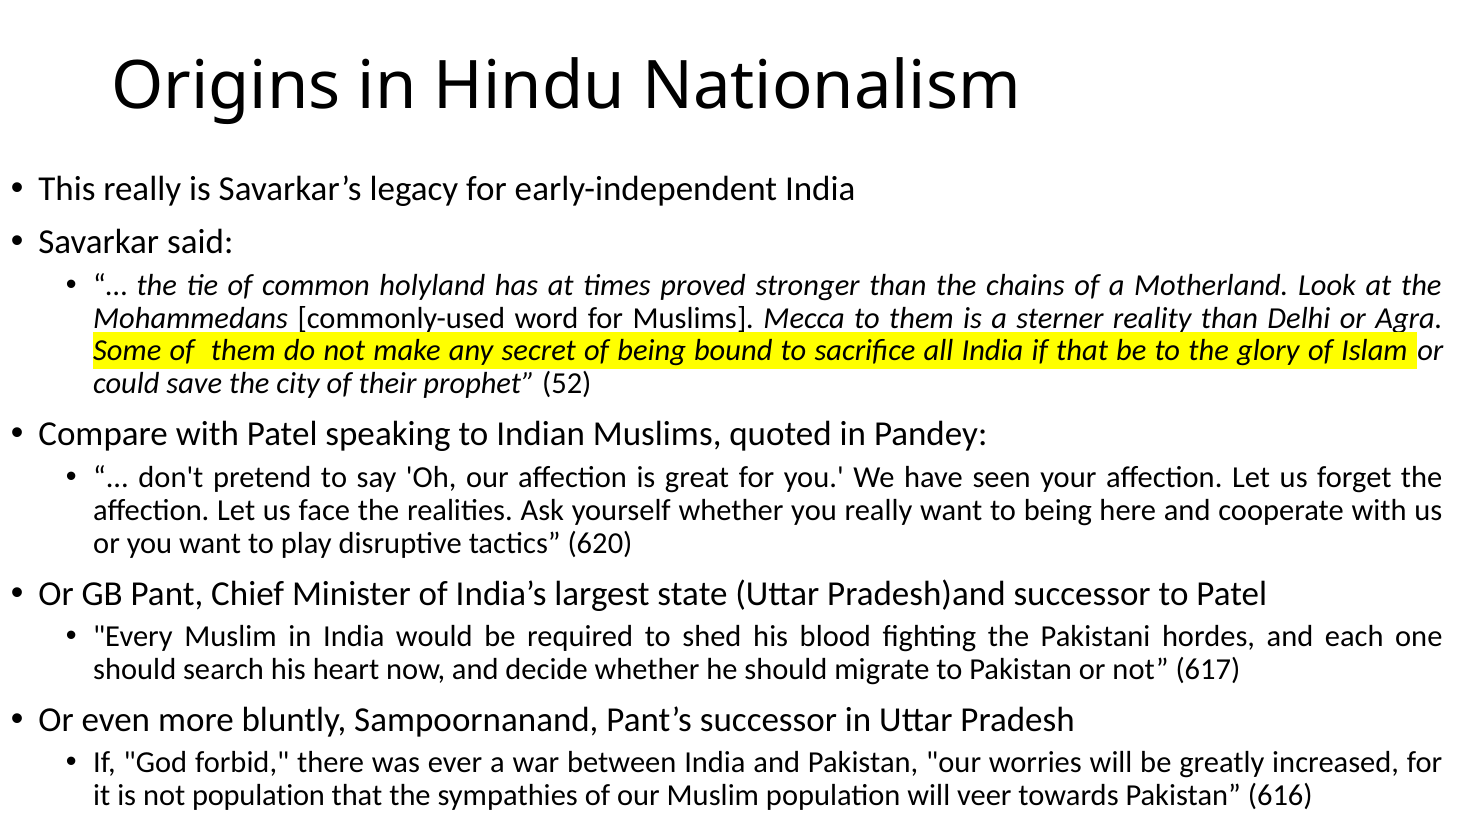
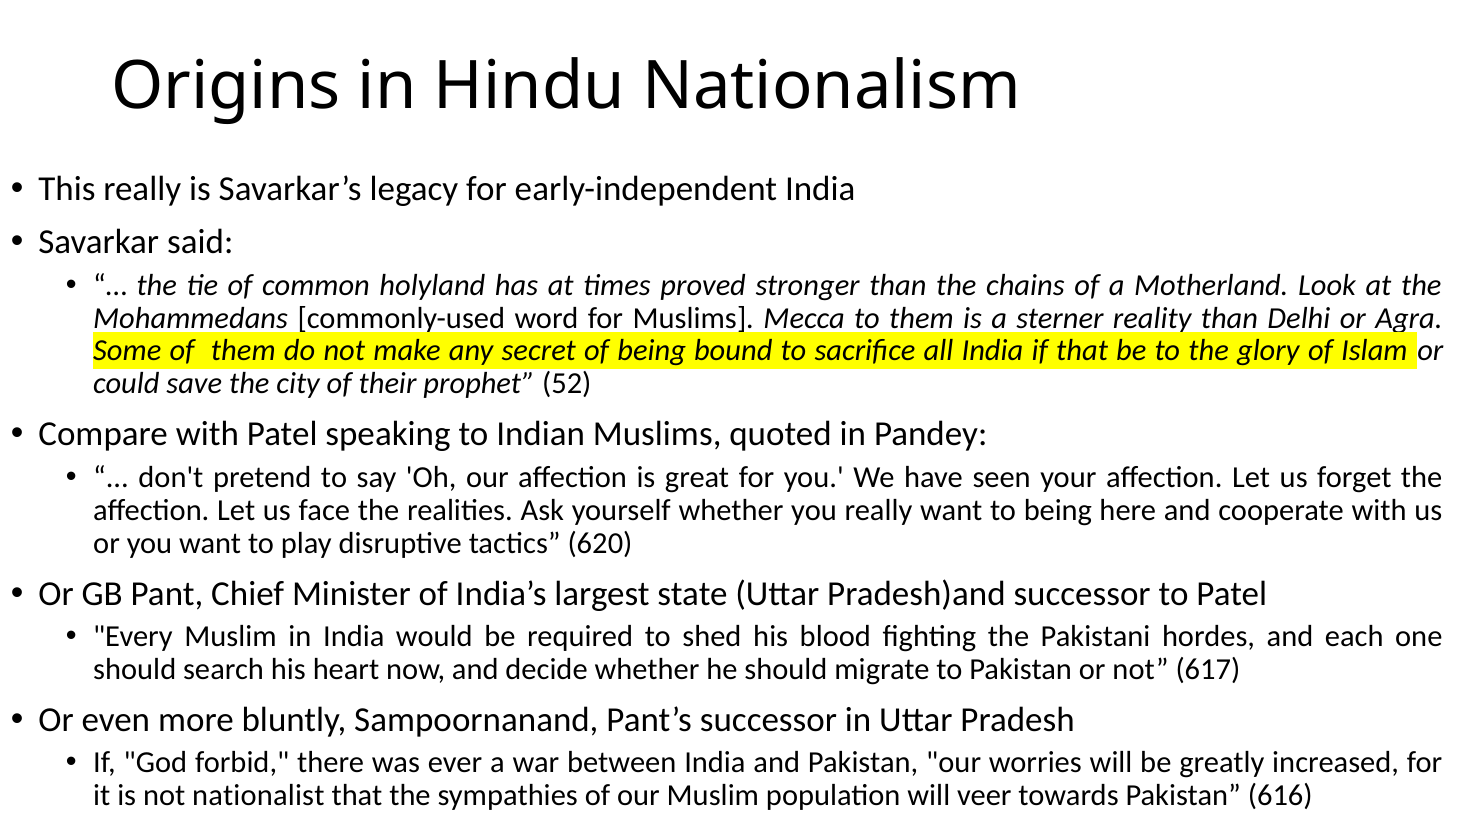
not population: population -> nationalist (258, 796)
